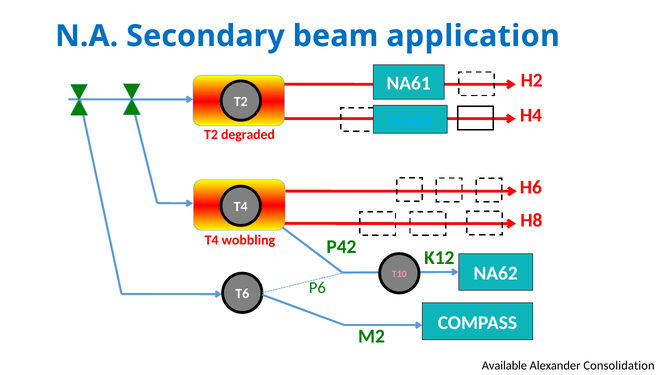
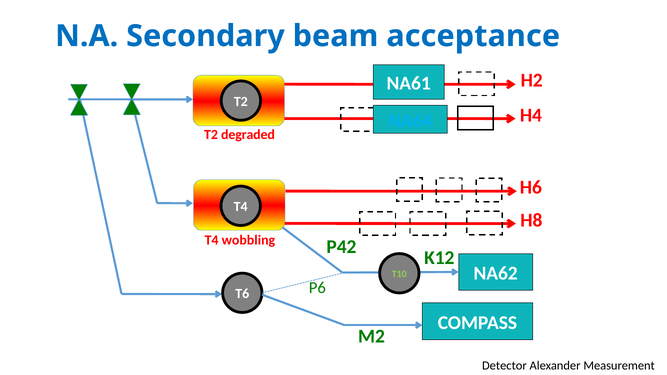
application: application -> acceptance (473, 36)
T10 colour: pink -> light green (399, 274)
Available: Available -> Detector (504, 366)
Consolidation: Consolidation -> Measurement (619, 366)
